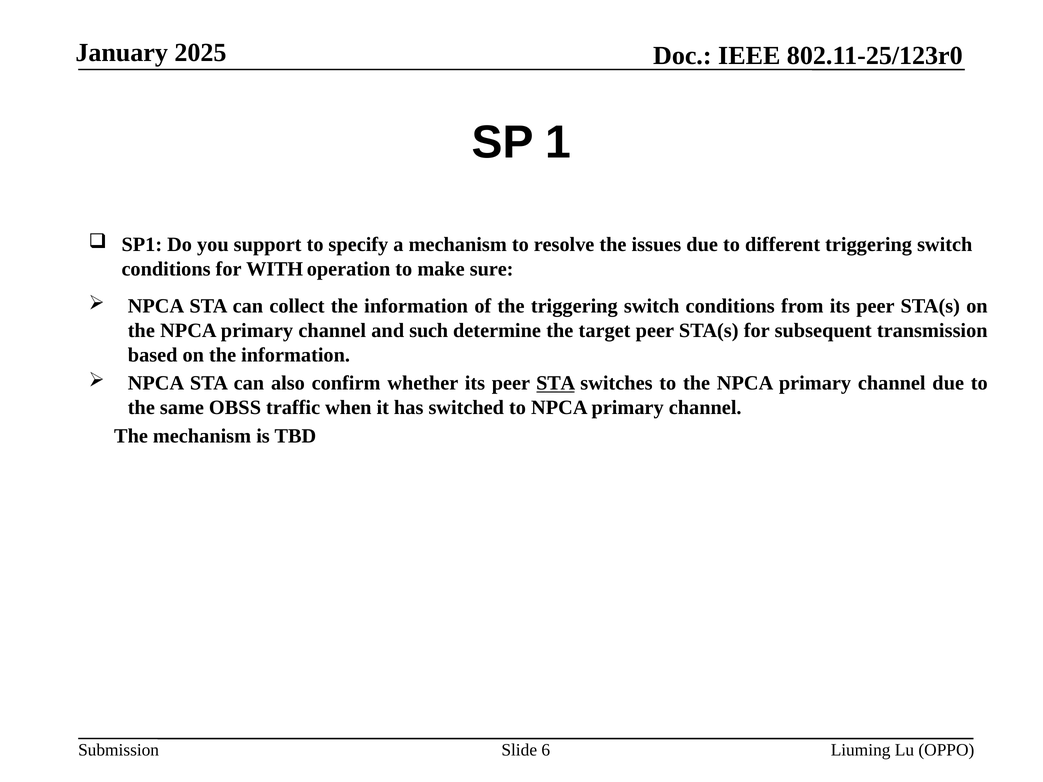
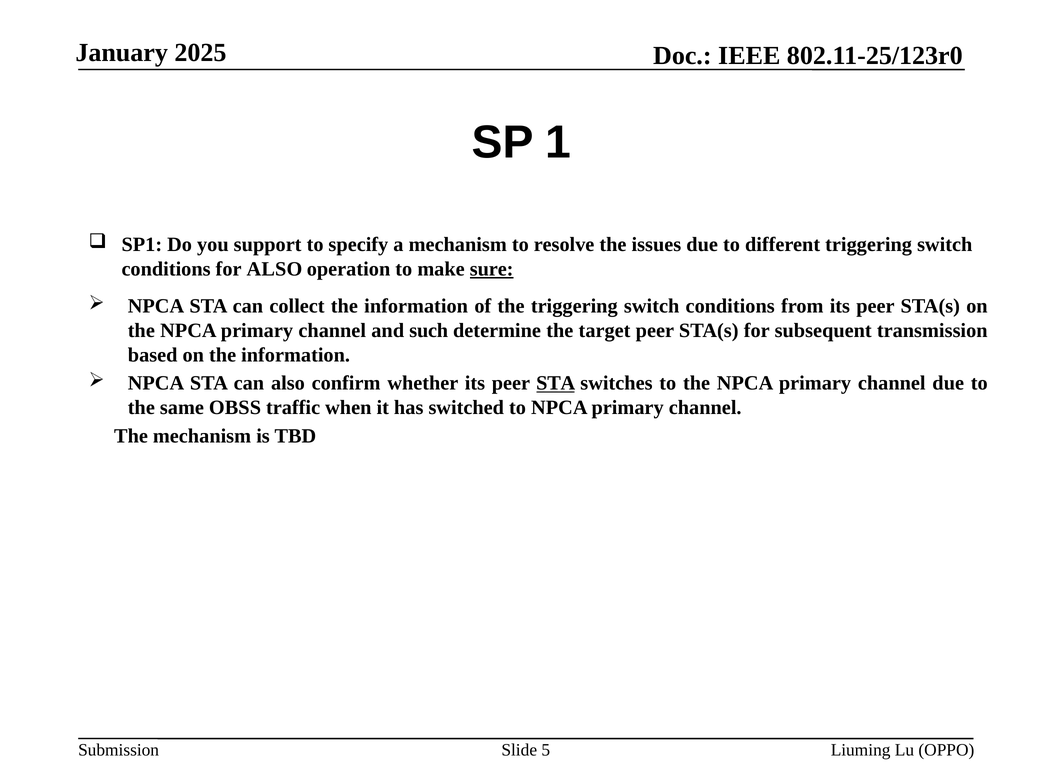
for WITH: WITH -> ALSO (274, 269)
sure underline: none -> present (492, 269)
6: 6 -> 5 (546, 750)
